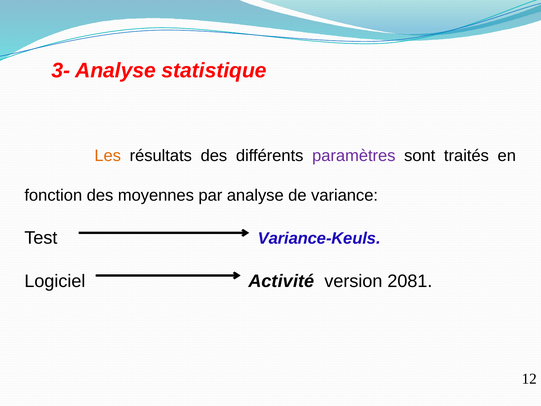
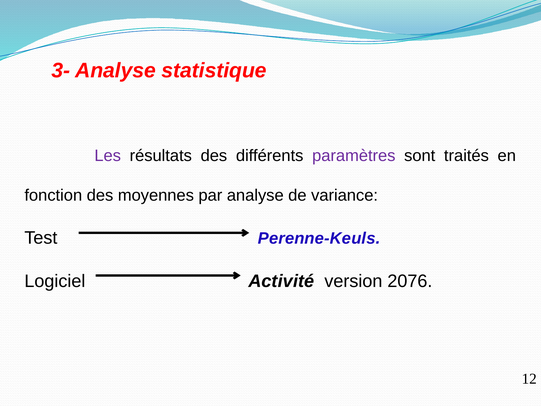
Les colour: orange -> purple (108, 155)
Variance-Keuls: Variance-Keuls -> Perenne-Keuls (319, 238)
2081: 2081 -> 2076 (410, 281)
